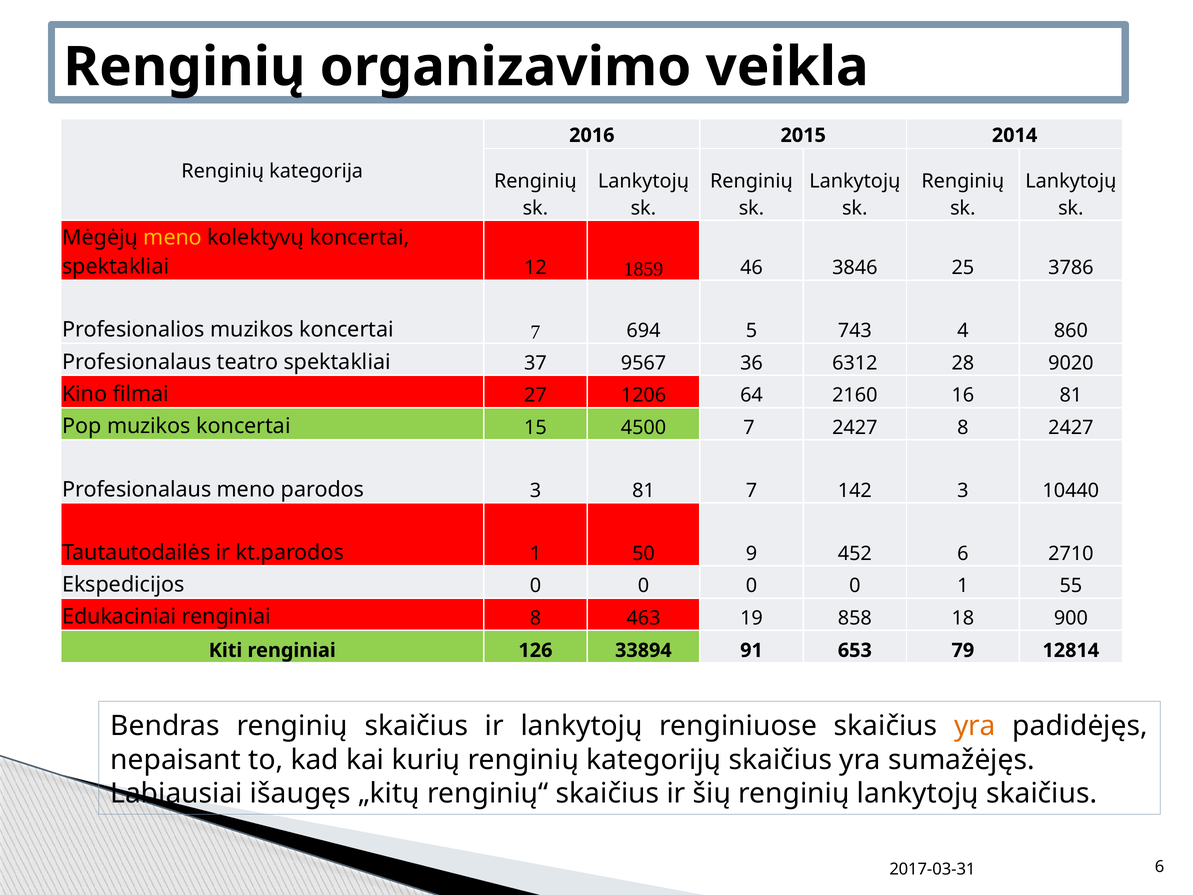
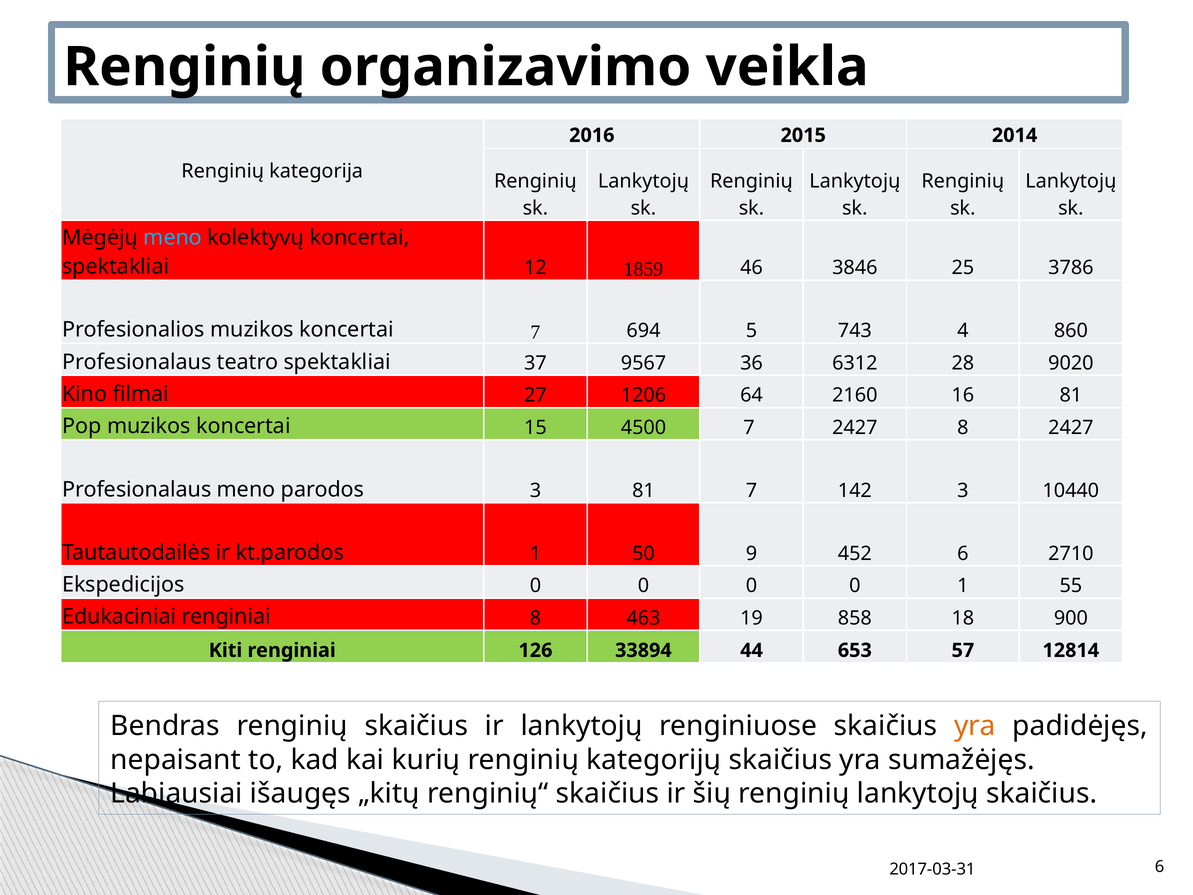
meno colour: yellow -> light blue (173, 237)
91: 91 -> 44 (752, 650)
79: 79 -> 57 (963, 650)
